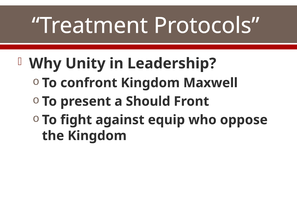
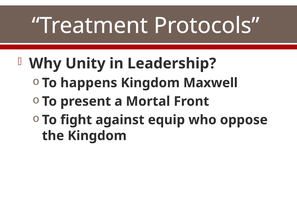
confront: confront -> happens (89, 83)
Should: Should -> Mortal (148, 101)
